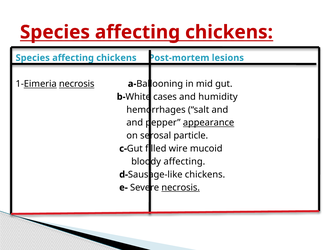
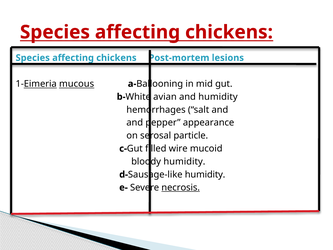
1-Eimeria necrosis: necrosis -> mucous (77, 84)
cases: cases -> avian (165, 97)
appearance underline: present -> none (209, 123)
affecting: affecting -> humidity (184, 161)
chickens: chickens -> humidity (205, 174)
